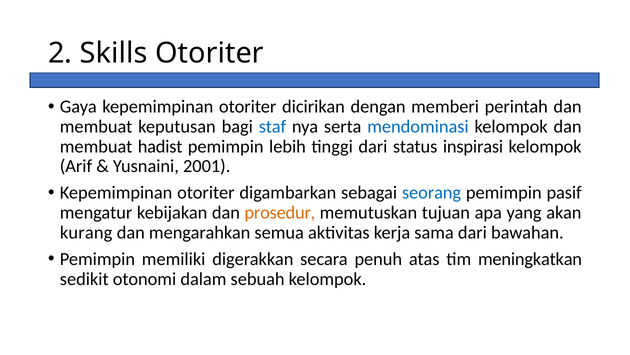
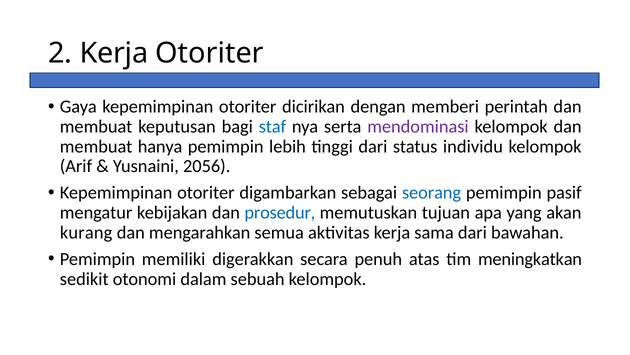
2 Skills: Skills -> Kerja (114, 53)
mendominasi colour: blue -> purple (418, 126)
hadist: hadist -> hanya (160, 146)
inspirasi: inspirasi -> individu (473, 146)
2001: 2001 -> 2056 (207, 166)
prosedur colour: orange -> blue (280, 212)
